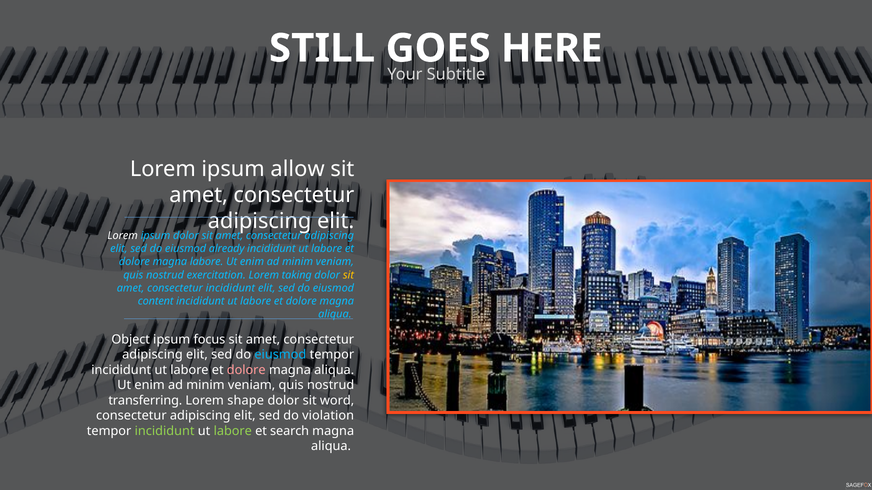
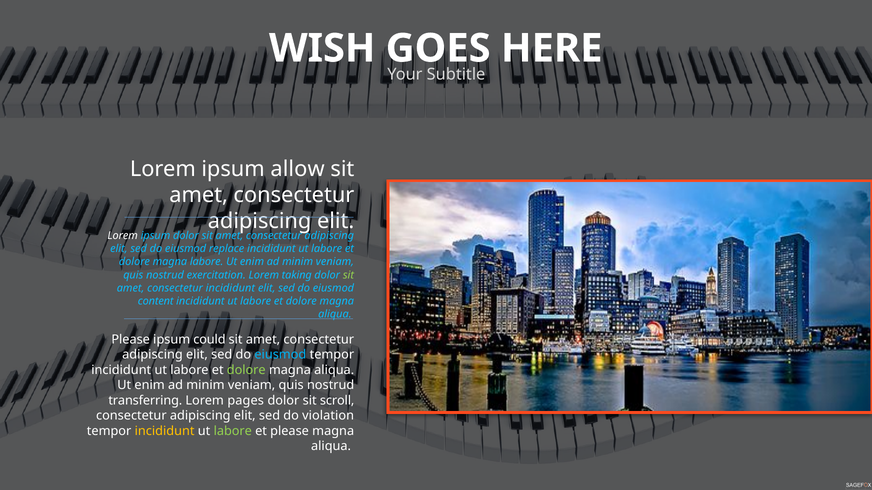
STILL: STILL -> WISH (322, 48)
already: already -> replace (227, 249)
sit colour: yellow -> light green (348, 275)
Object: Object -> Please (131, 340)
focus: focus -> could (209, 340)
dolore colour: pink -> light green (246, 370)
shape: shape -> pages (246, 401)
word: word -> scroll (337, 401)
incididunt colour: light green -> yellow (165, 431)
et search: search -> please (290, 431)
